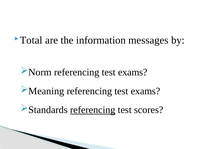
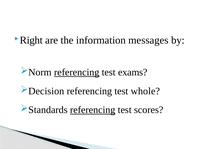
Total: Total -> Right (31, 40)
referencing underline: none -> present (77, 72)
Meaning: Meaning -> Decision (46, 91)
exams: exams -> whole (145, 91)
